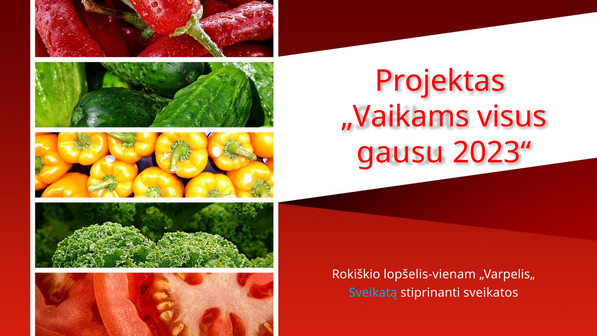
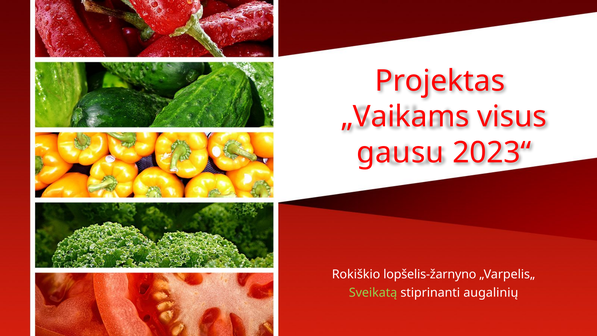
lopšelis-vienam: lopšelis-vienam -> lopšelis-žarnyno (430, 274)
Sveikatą colour: light blue -> light green (373, 292)
sveikatos: sveikatos -> augalinių (491, 292)
